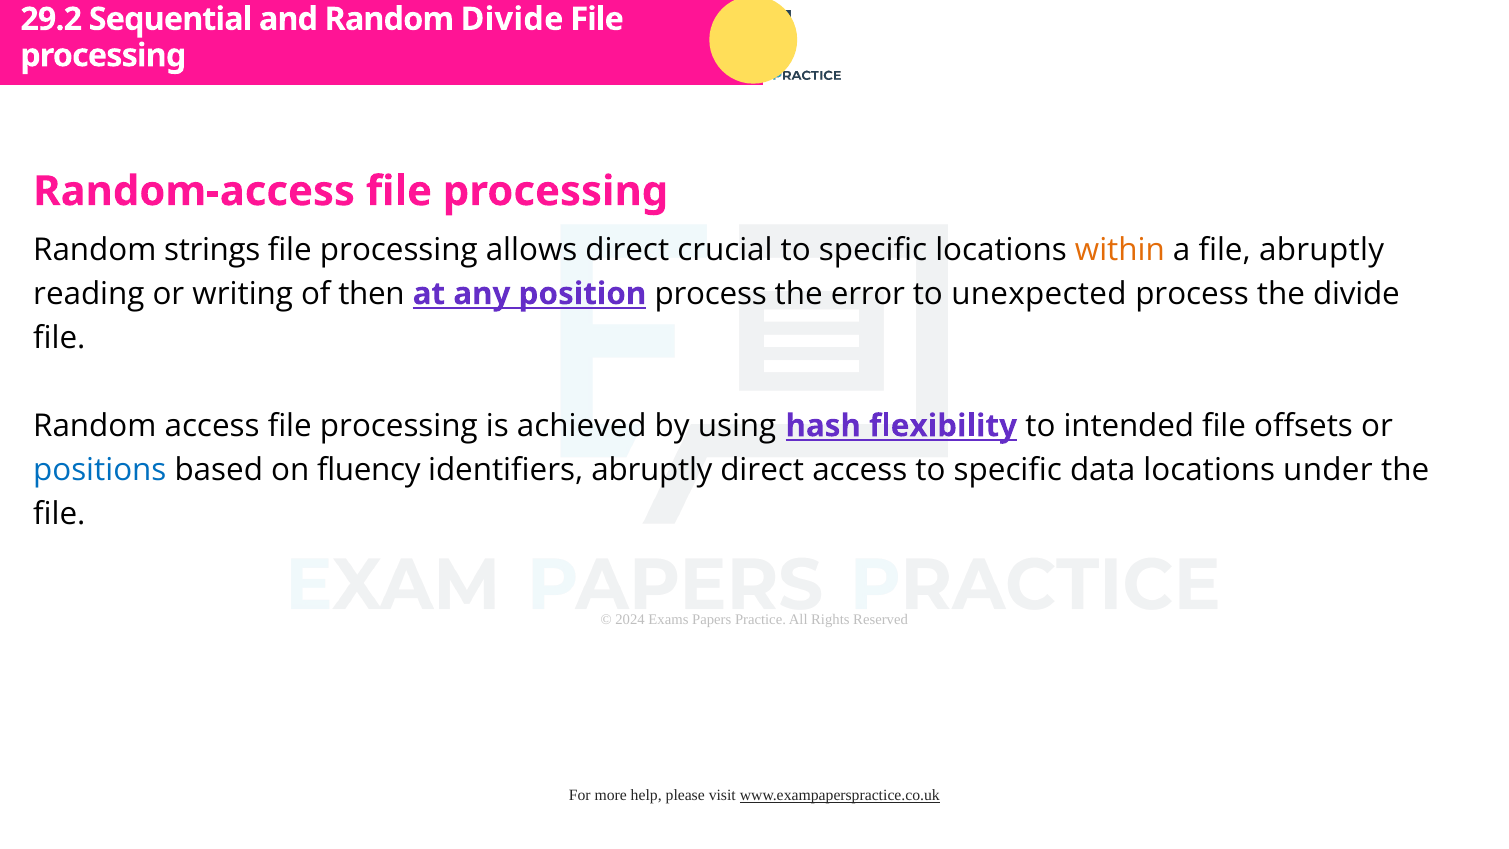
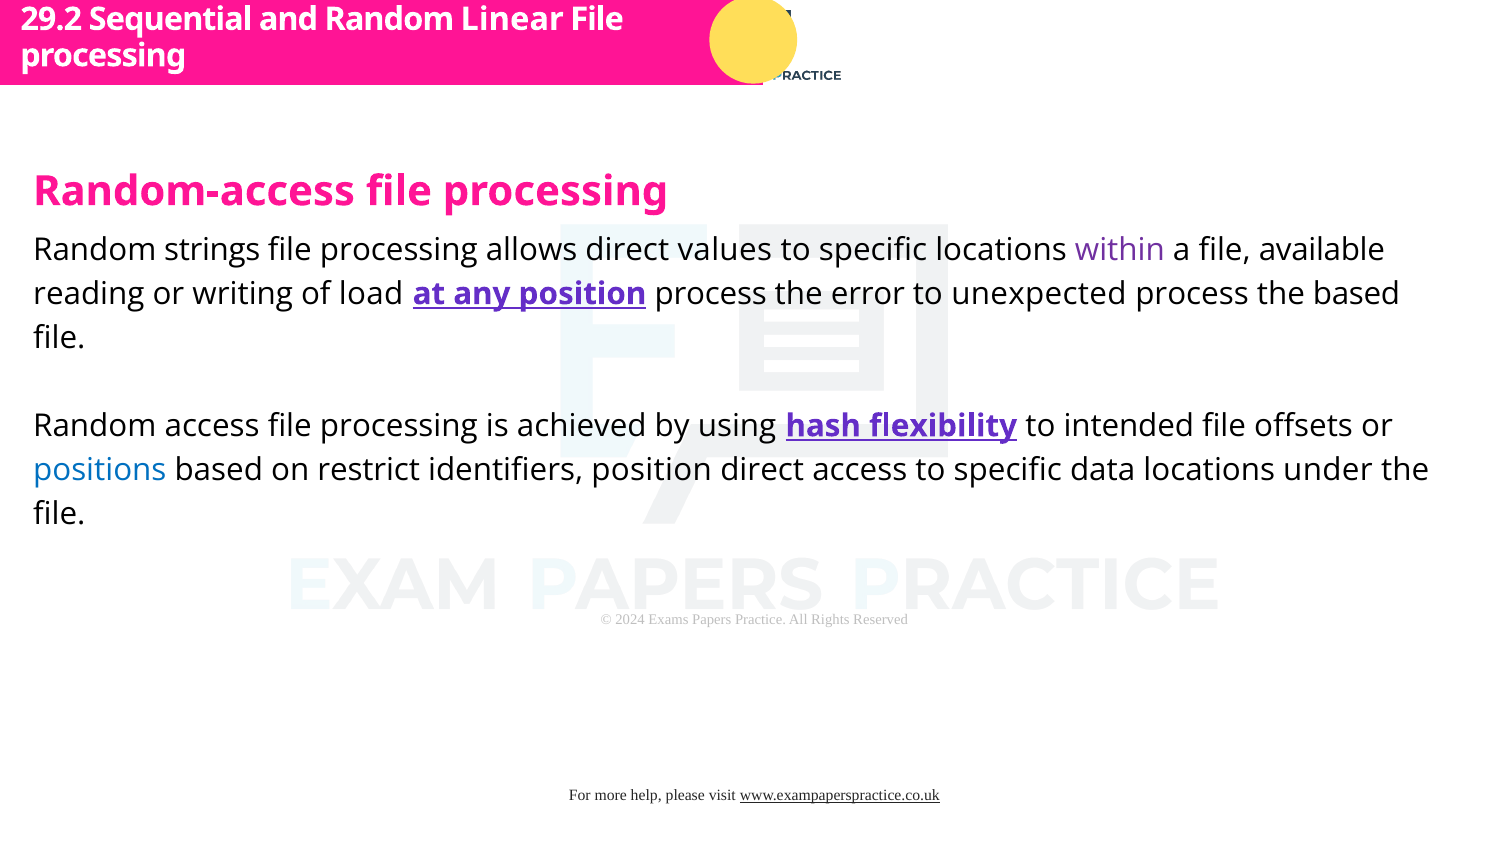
Random Divide: Divide -> Linear (512, 19)
crucial: crucial -> values (725, 250)
within colour: orange -> purple (1120, 250)
file abruptly: abruptly -> available (1322, 250)
then: then -> load (371, 294)
the divide: divide -> based (1357, 294)
fluency: fluency -> restrict (369, 470)
identifiers abruptly: abruptly -> position (652, 470)
